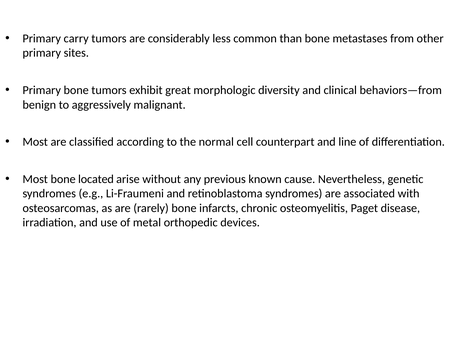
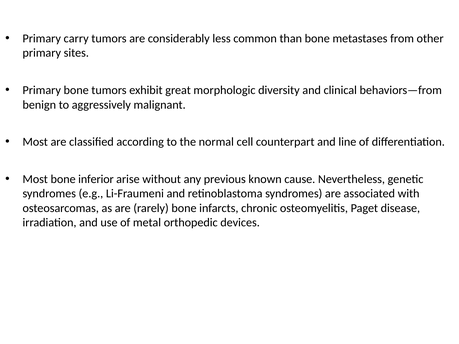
located: located -> inferior (96, 179)
